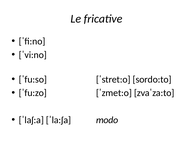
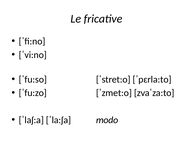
sordo:to: sordo:to -> ˈpɛrla:to (152, 79)
